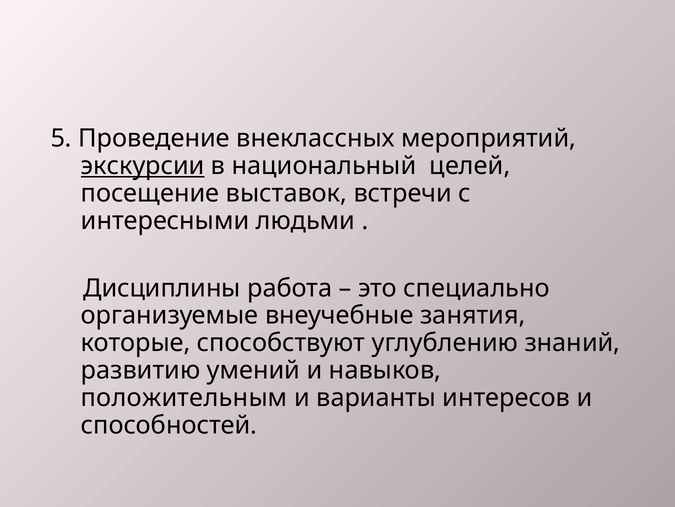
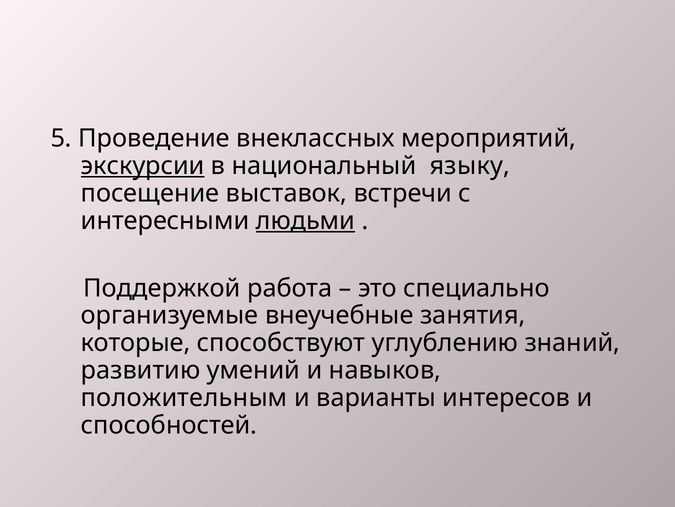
целей: целей -> языку (470, 166)
людьми underline: none -> present (305, 221)
Дисциплины: Дисциплины -> Поддержкой (162, 288)
